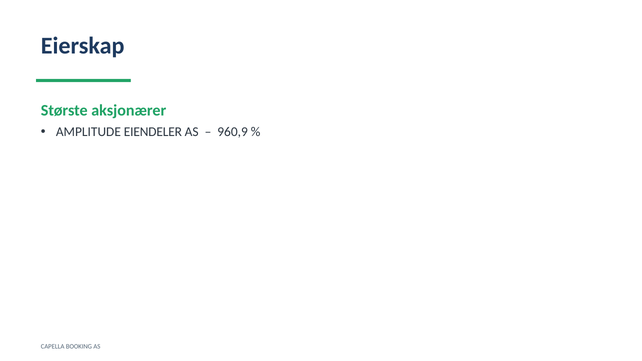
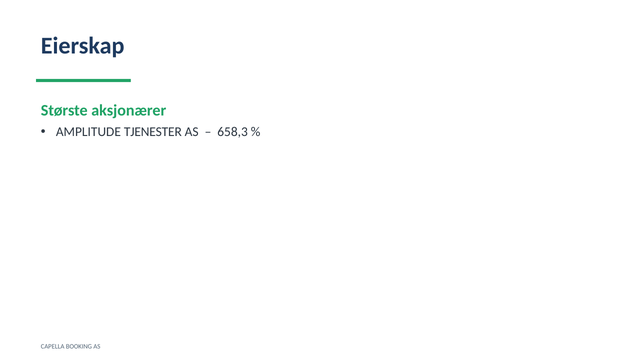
EIENDELER: EIENDELER -> TJENESTER (153, 132)
960,9: 960,9 -> 658,3 (233, 132)
